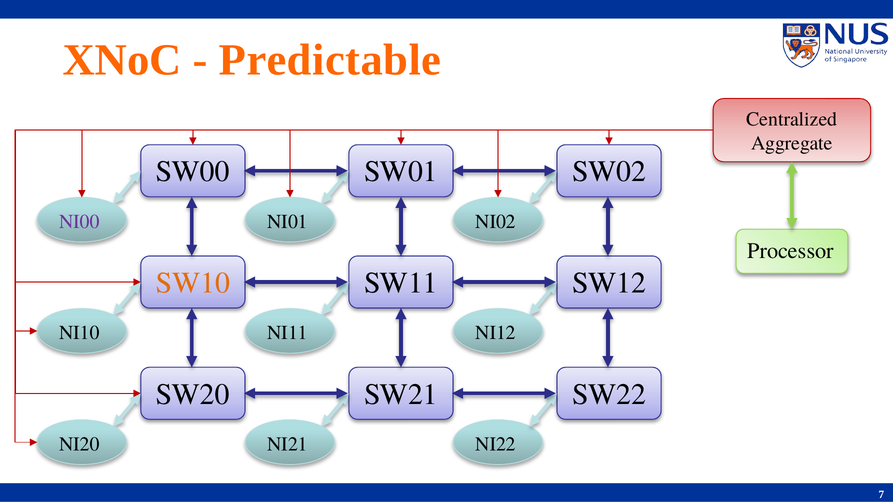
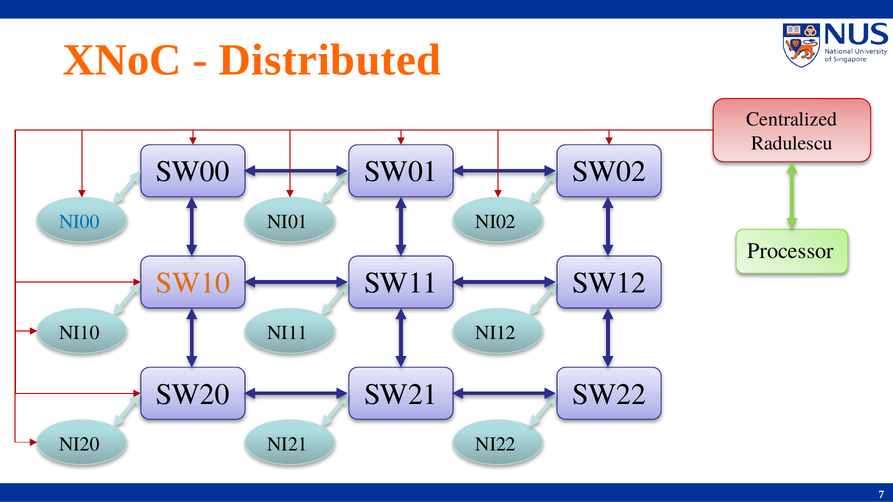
Predictable: Predictable -> Distributed (330, 60)
Aggregate: Aggregate -> Radulescu (792, 143)
NI00 colour: purple -> blue (79, 222)
